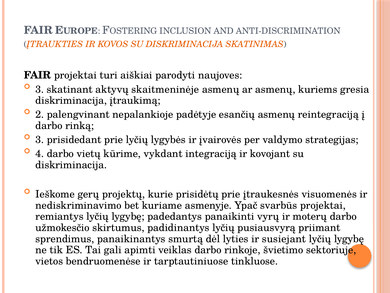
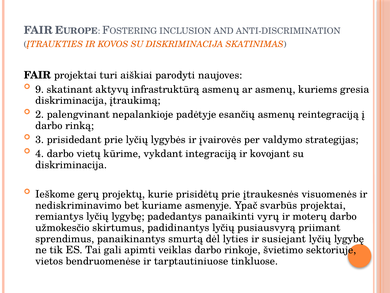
3: 3 -> 9 (40, 89)
skaitmeninėje: skaitmeninėje -> infrastruktūrą (165, 89)
